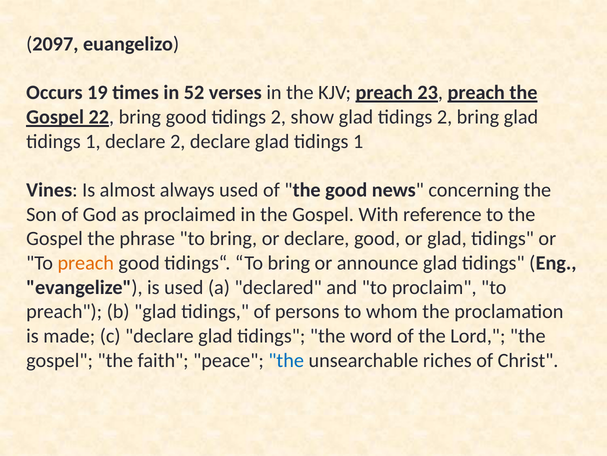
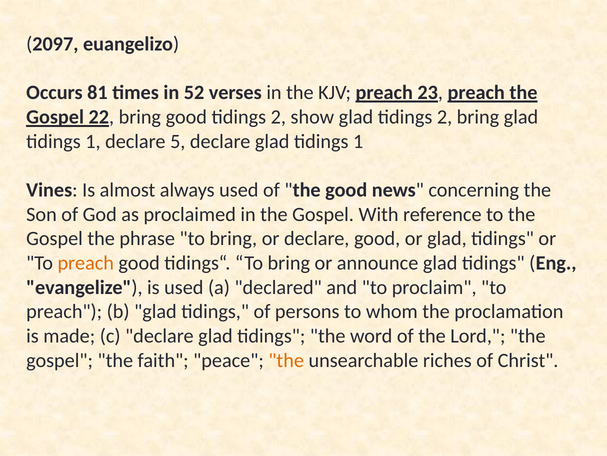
19: 19 -> 81 (97, 93)
declare 2: 2 -> 5 (178, 141)
the colour: blue -> orange (286, 360)
